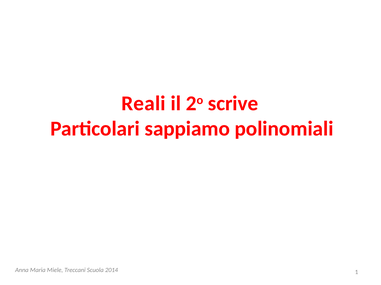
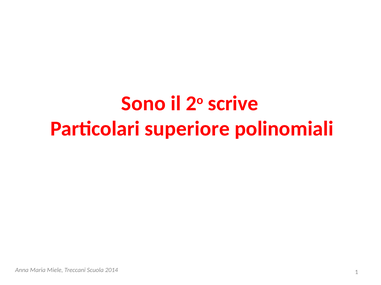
Reali: Reali -> Sono (144, 104)
sappiamo: sappiamo -> superiore (187, 129)
